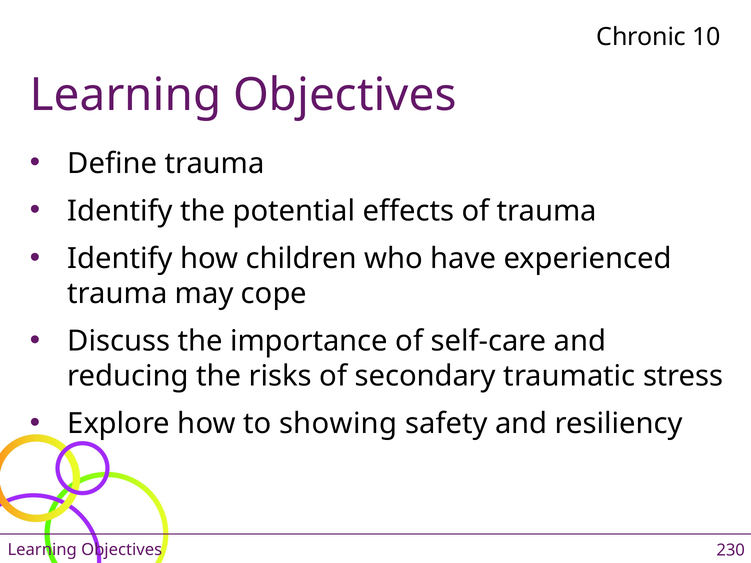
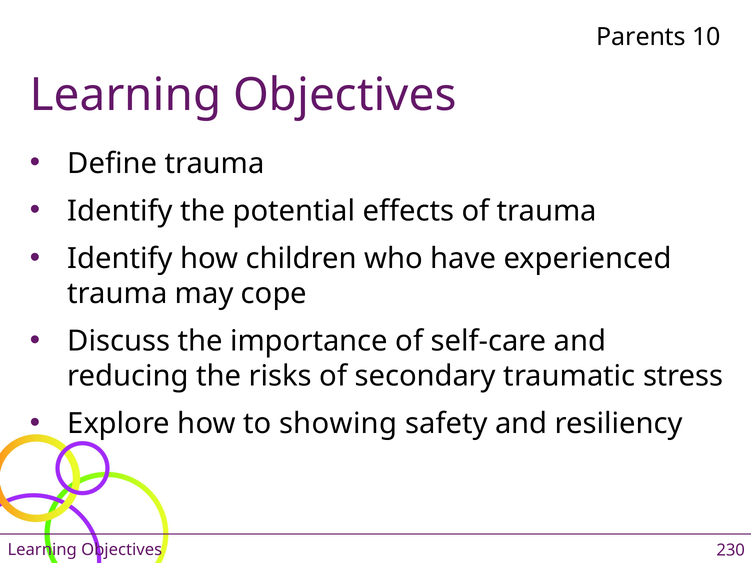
Chronic: Chronic -> Parents (641, 37)
